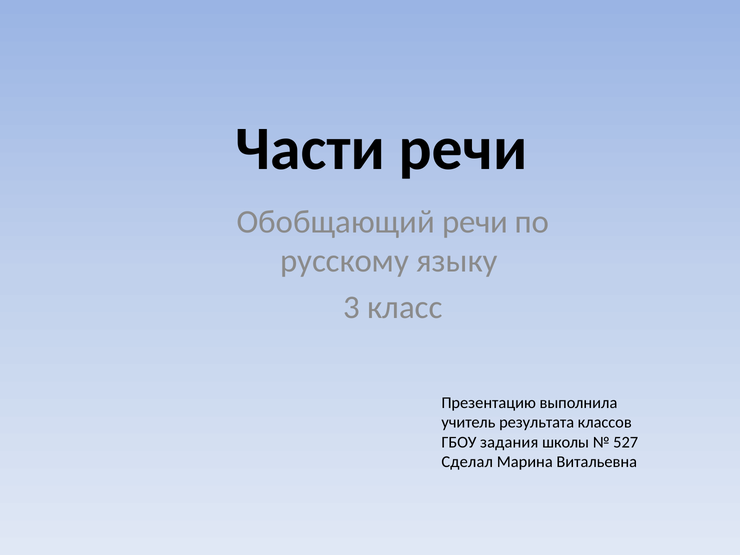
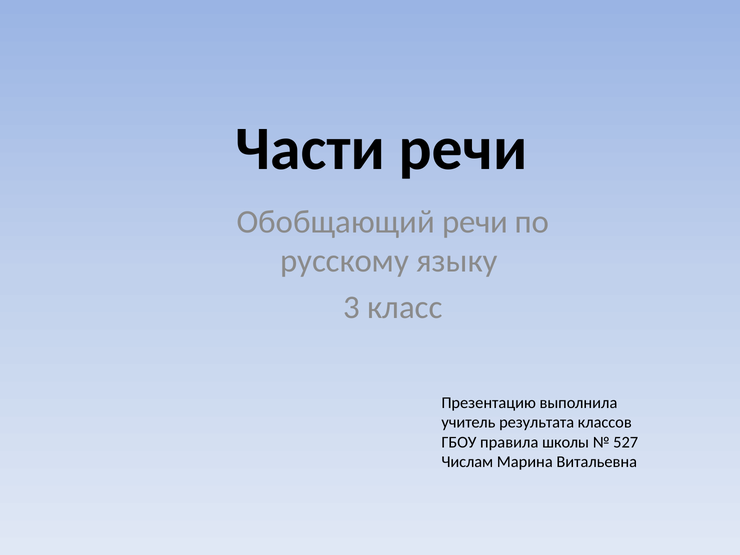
задания: задания -> правила (509, 442)
Сделал: Сделал -> Числам (467, 462)
